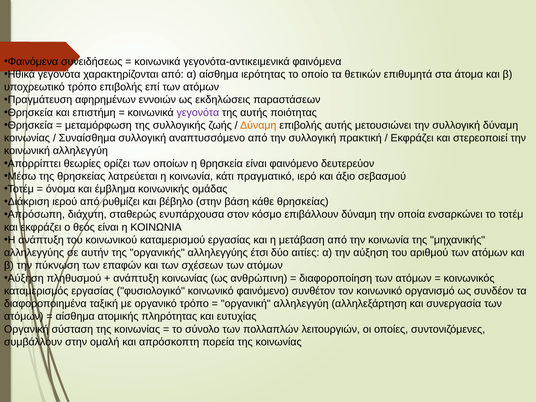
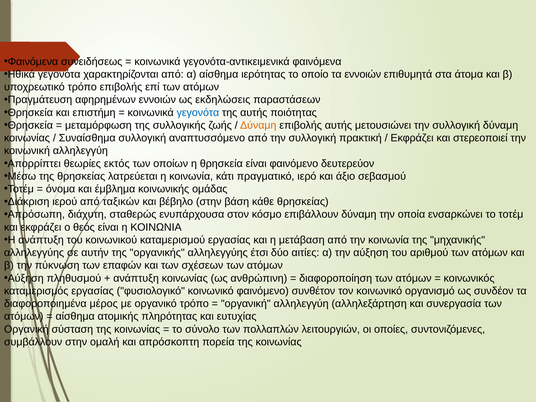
τα θετικών: θετικών -> εννοιών (363, 74)
γεγονότα colour: purple -> blue (198, 113)
ορίζει: ορίζει -> εκτός (117, 163)
ρυθμίζει: ρυθμίζει -> ταξικών (121, 202)
ταξική: ταξική -> μέρος (104, 304)
